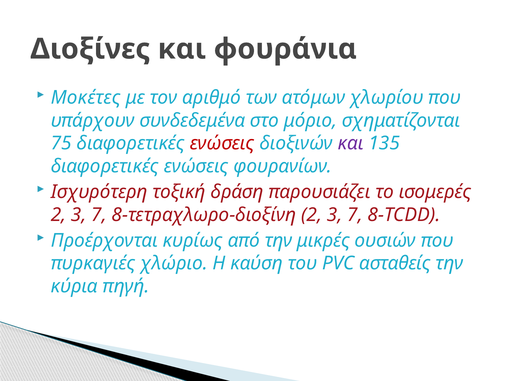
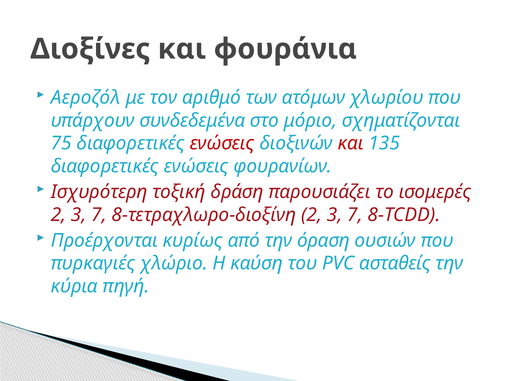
Μοκέτες: Μοκέτες -> Αεροζόλ (86, 98)
και colour: purple -> red (351, 143)
μικρές: μικρές -> όραση (323, 240)
